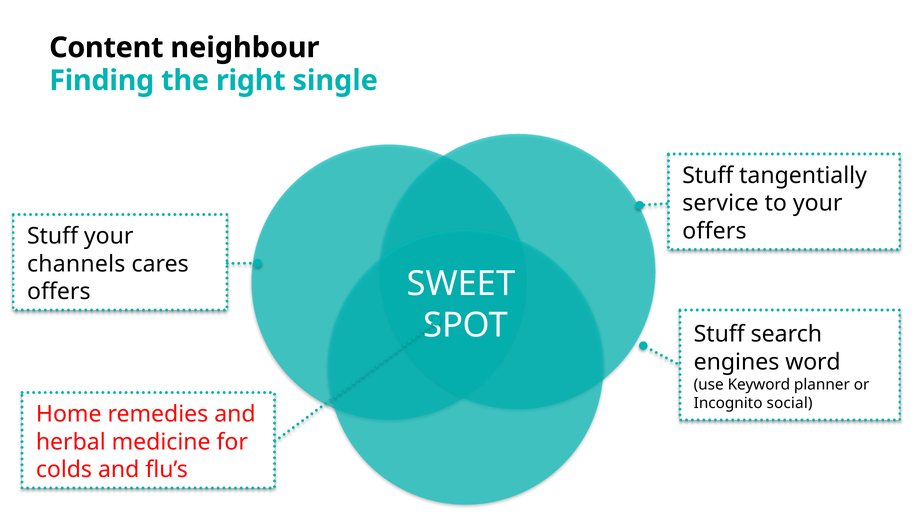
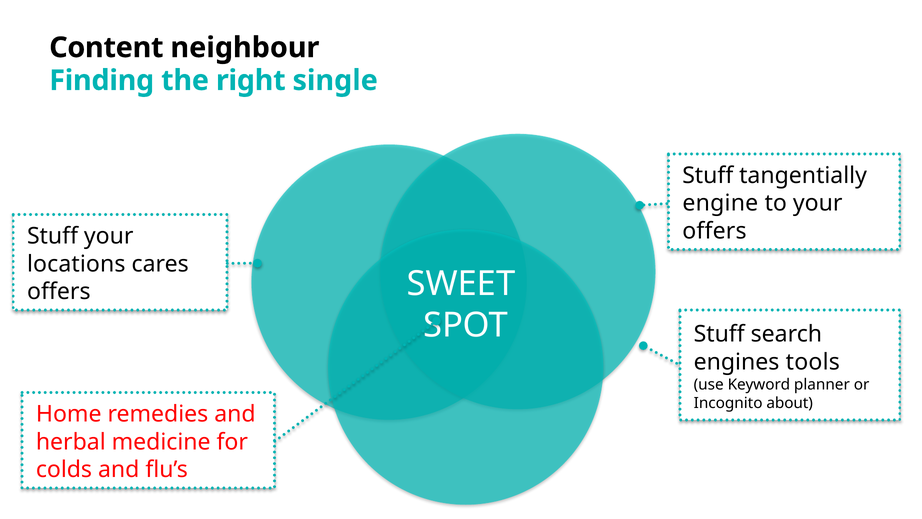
service: service -> engine (720, 203)
channels: channels -> locations (76, 264)
word: word -> tools (813, 362)
social: social -> about (790, 403)
